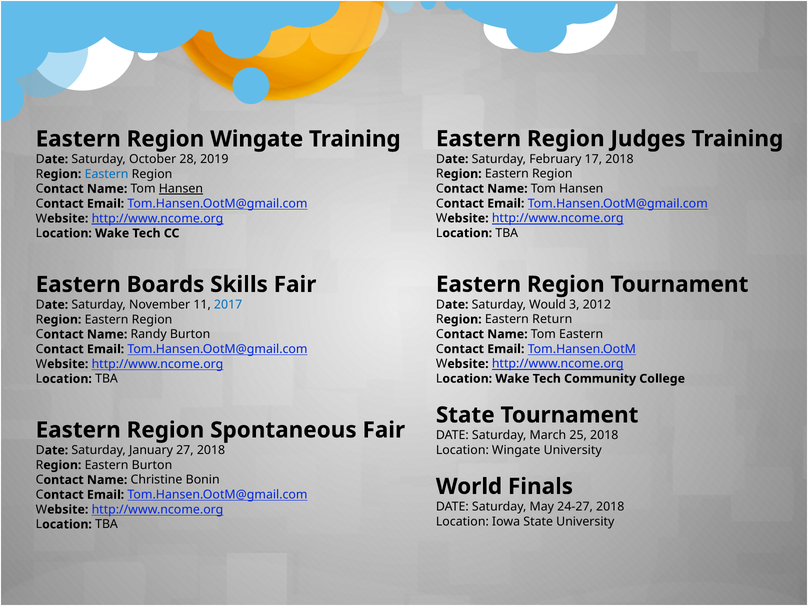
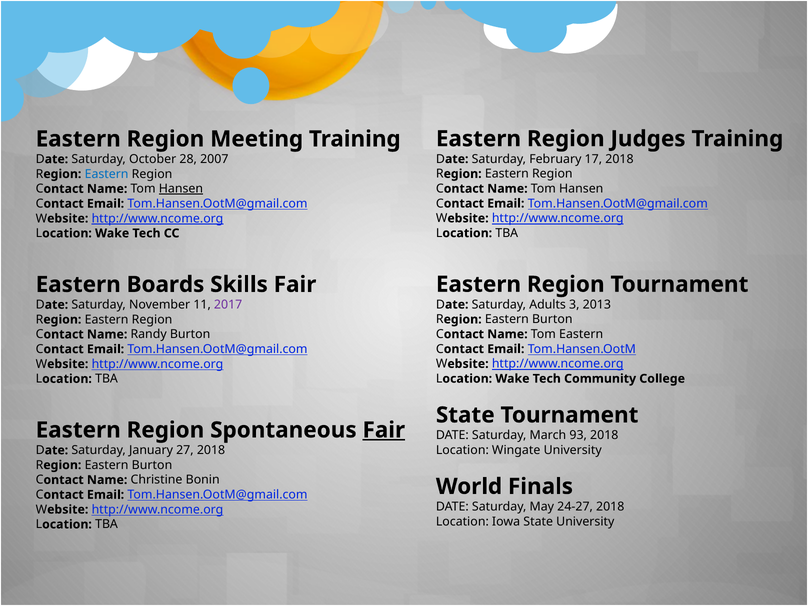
Region Wingate: Wingate -> Meeting (257, 139)
2019: 2019 -> 2007 (214, 159)
Would: Would -> Adults (548, 305)
2012: 2012 -> 2013 (597, 305)
2017 colour: blue -> purple (228, 305)
Return: Return -> Burton (552, 319)
Fair underline: none -> present (384, 430)
25: 25 -> 93 (578, 435)
